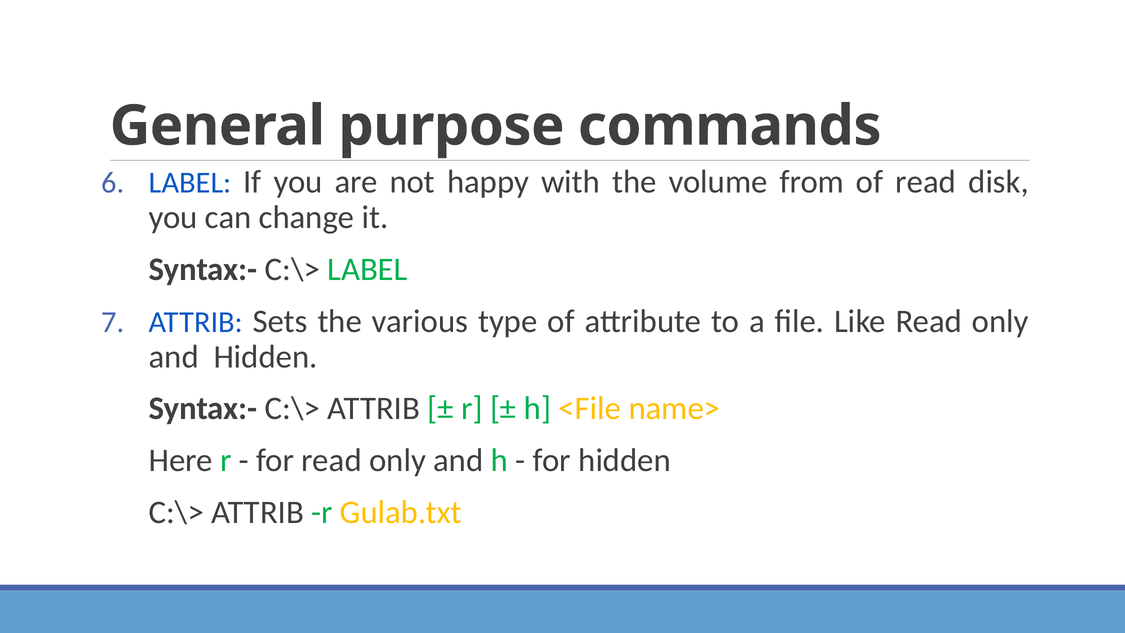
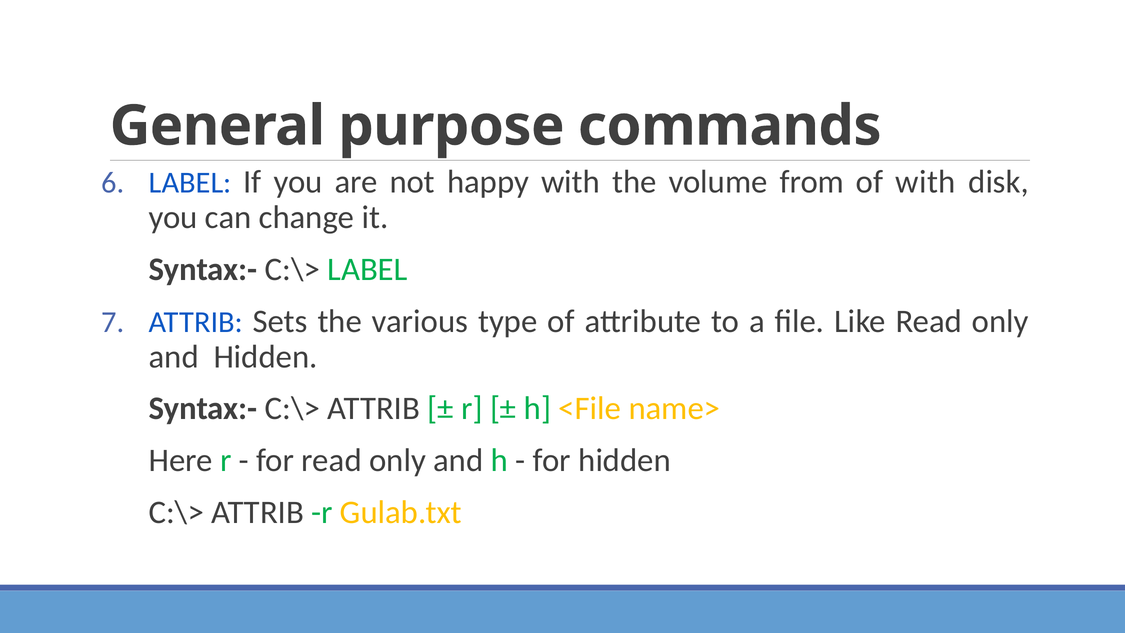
of read: read -> with (926, 182)
